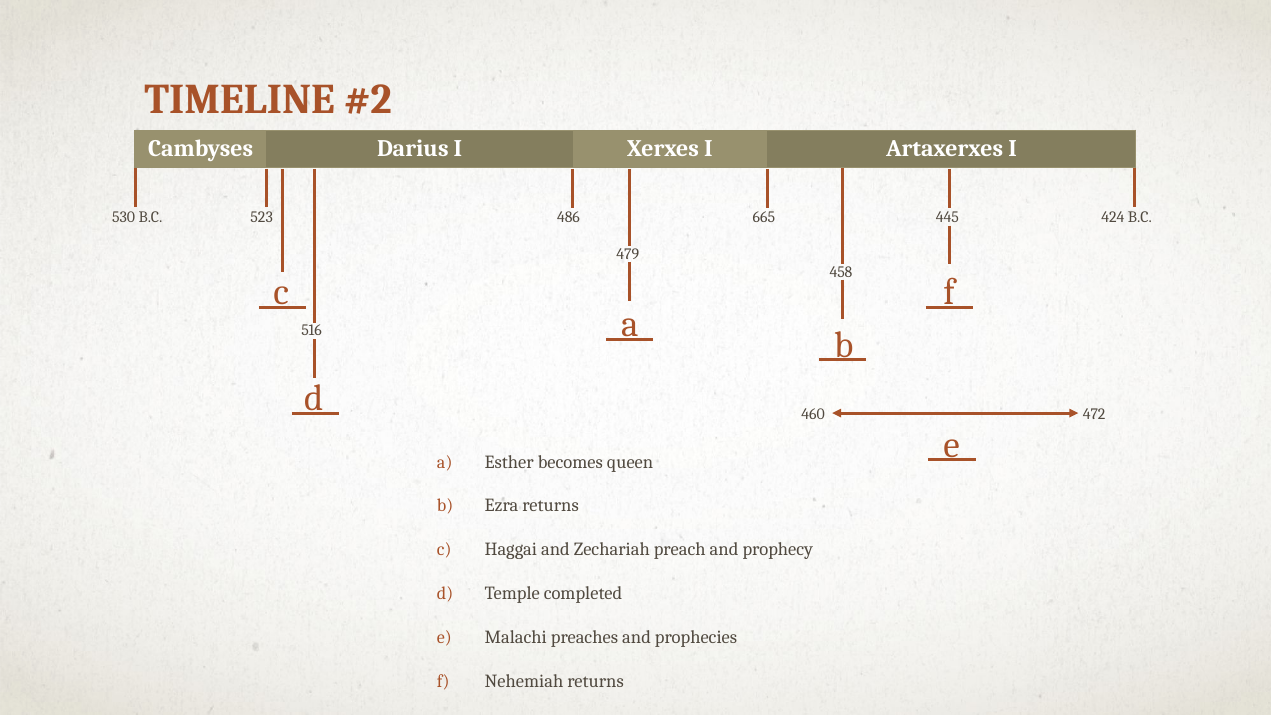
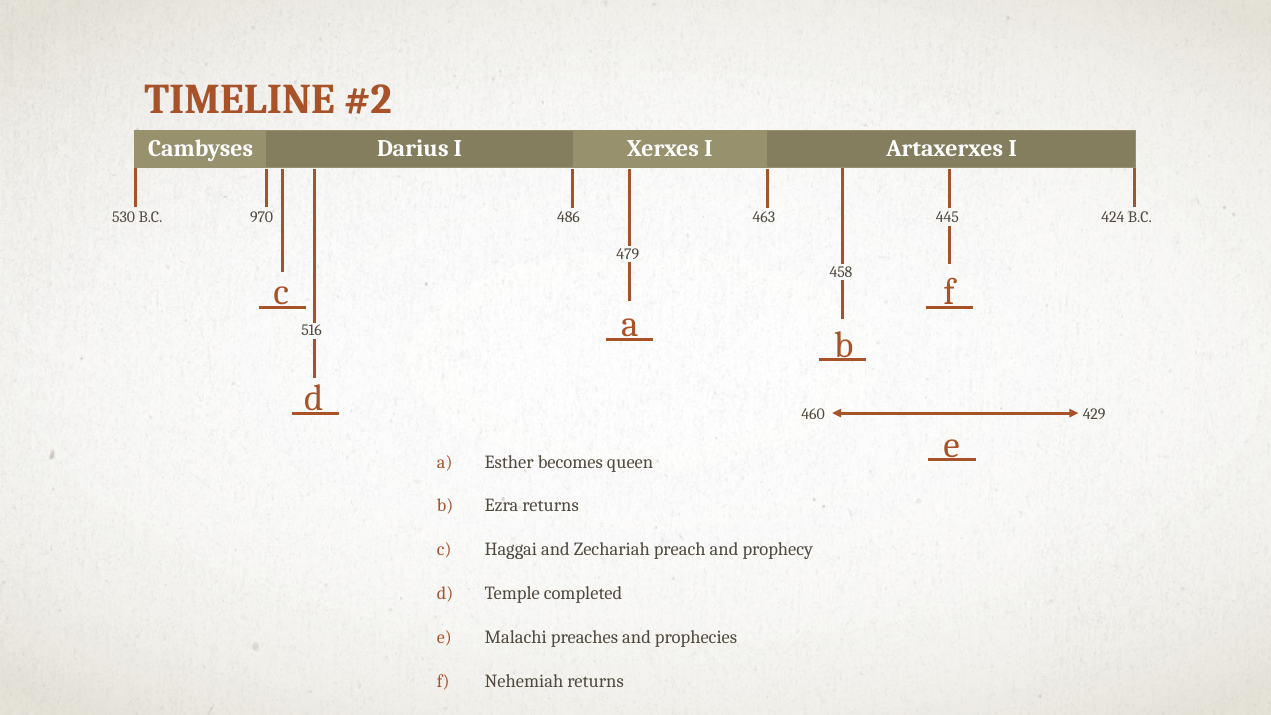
523: 523 -> 970 (262, 218)
665: 665 -> 463 (764, 218)
472: 472 -> 429 (1094, 414)
